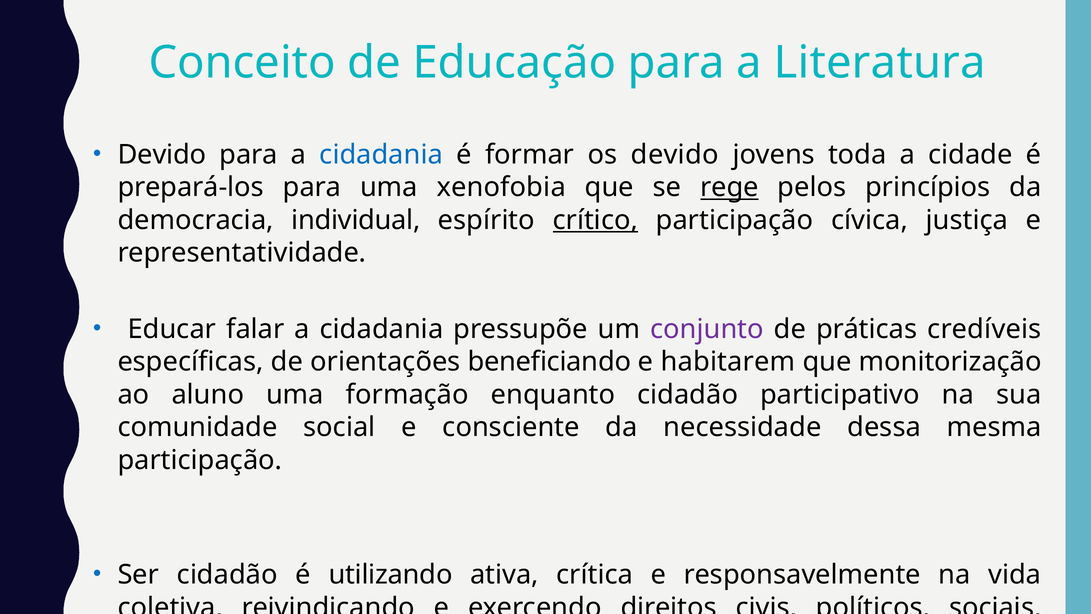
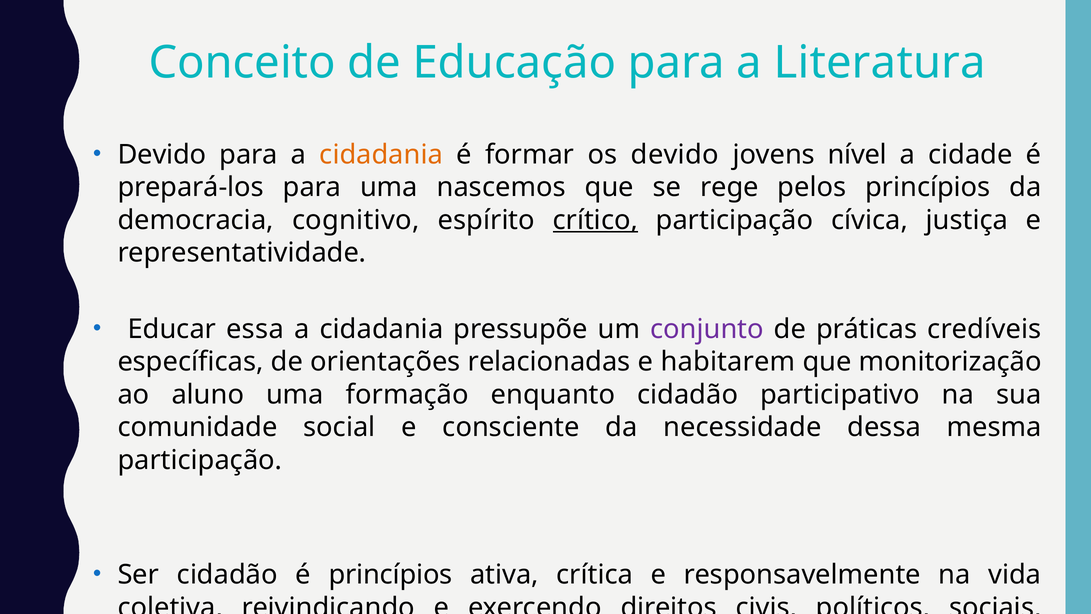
cidadania colour: blue -> orange (381, 155)
toda: toda -> nível (857, 155)
xenofobia: xenofobia -> nascemos (501, 187)
rege underline: present -> none (729, 187)
individual: individual -> cognitivo (356, 220)
falar: falar -> essa (255, 329)
beneficiando: beneficiando -> relacionadas (549, 362)
é utilizando: utilizando -> princípios (391, 574)
